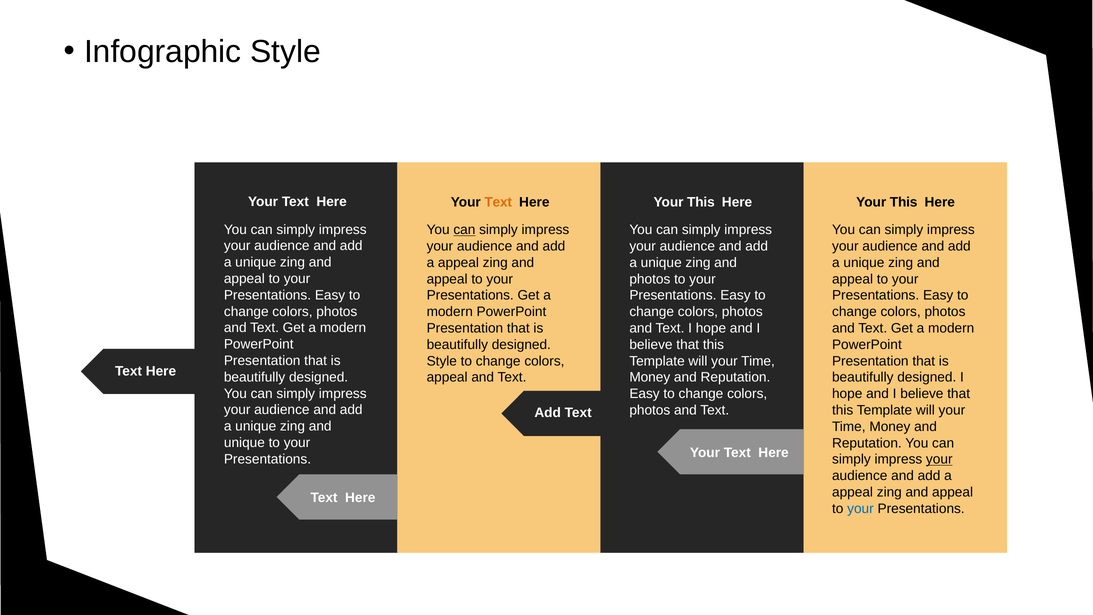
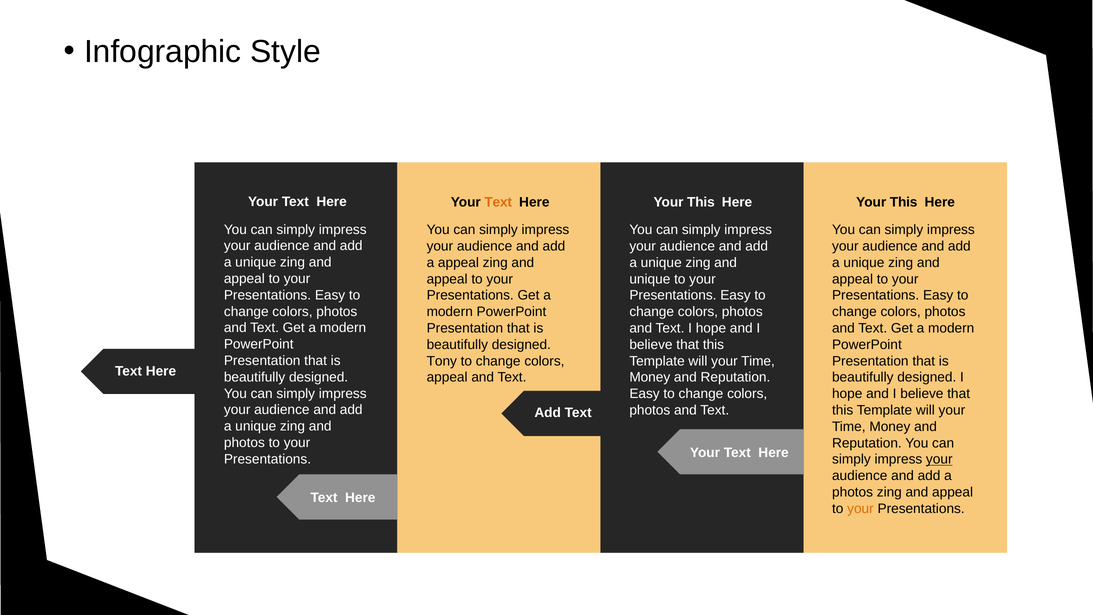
can underline: present -> none (464, 230)
photos: photos -> unique (650, 279)
Style: Style -> Tony (442, 361)
unique: unique -> photos (244, 443)
appeal: appeal -> photos (853, 492)
your colour: blue -> orange (860, 508)
